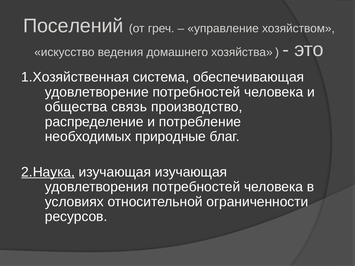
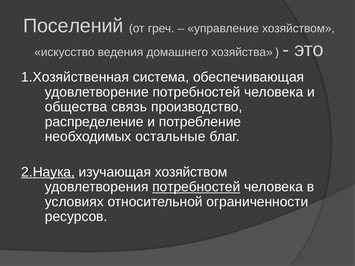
природные: природные -> остальные (170, 137)
изучающая изучающая: изучающая -> хозяйством (191, 172)
потребностей underline: none -> present (196, 187)
